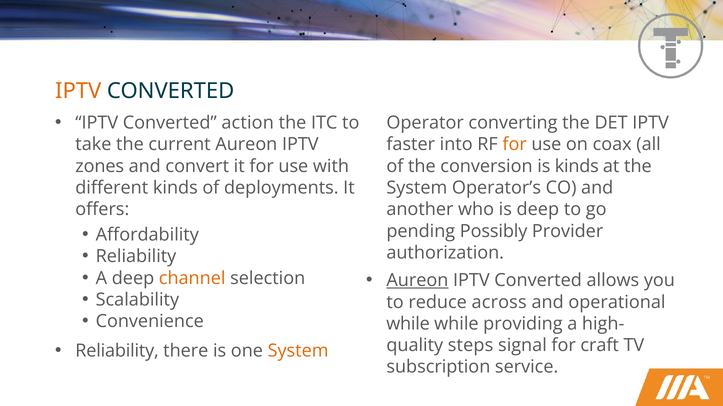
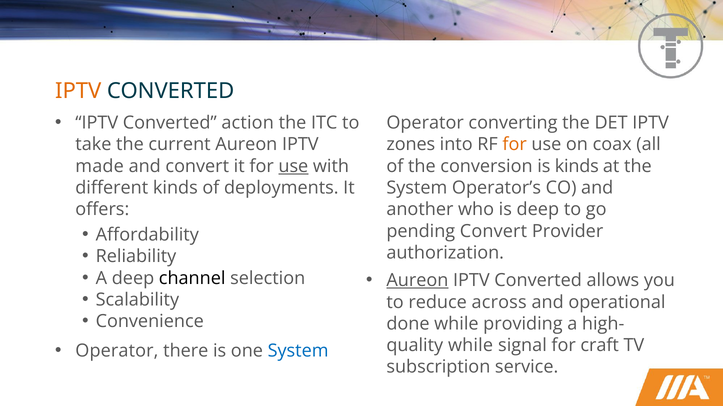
faster: faster -> zones (411, 145)
zones: zones -> made (100, 166)
use underline: none -> present (293, 166)
pending Possibly: Possibly -> Convert (493, 231)
channel colour: orange -> black (192, 279)
while: while -> done (408, 324)
steps: steps -> while (471, 346)
Reliability: Reliability -> Operator (117, 351)
System colour: orange -> blue (298, 351)
